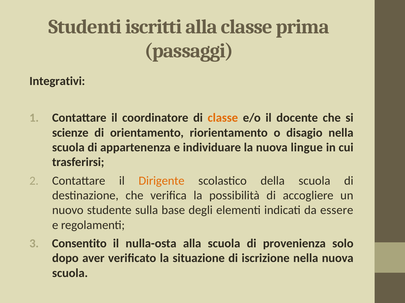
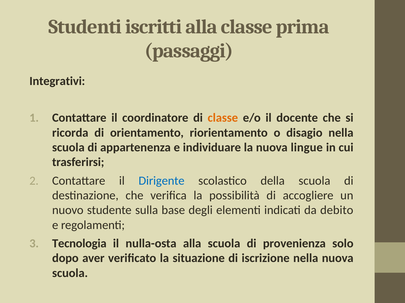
scienze: scienze -> ricorda (70, 133)
Dirigente colour: orange -> blue (162, 181)
essere: essere -> debito (337, 211)
Consentito: Consentito -> Tecnologia (79, 244)
